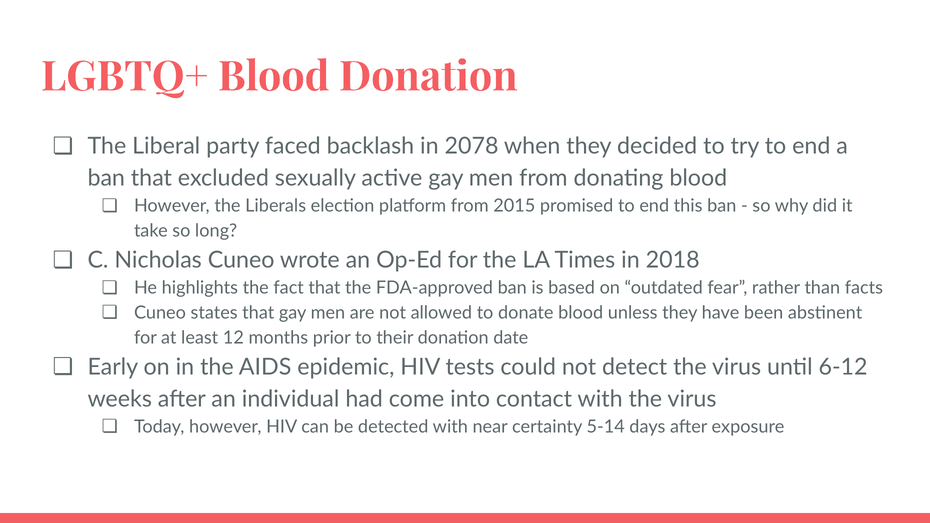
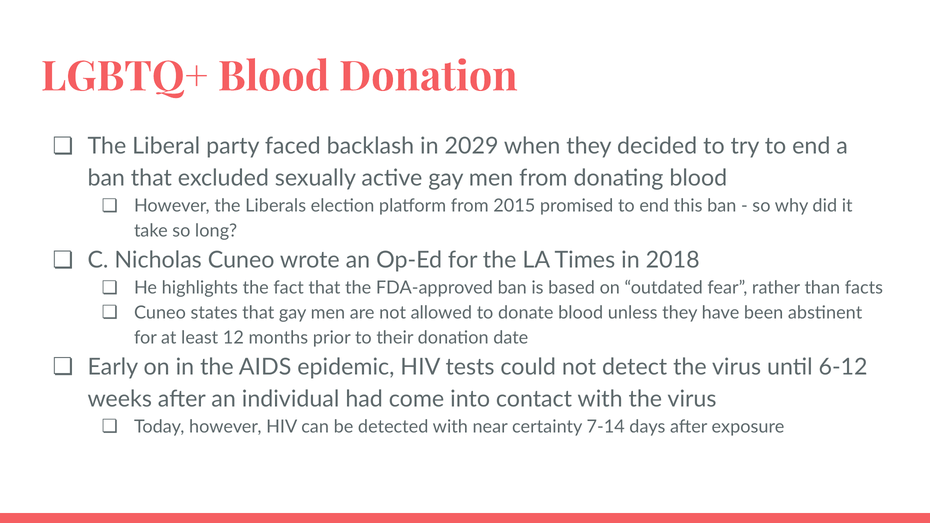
2078: 2078 -> 2029 (472, 146)
5-14: 5-14 -> 7-14 (606, 427)
